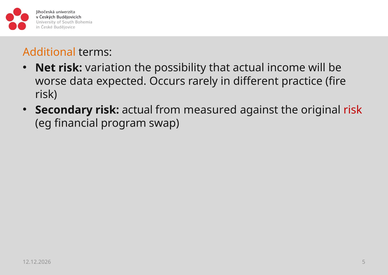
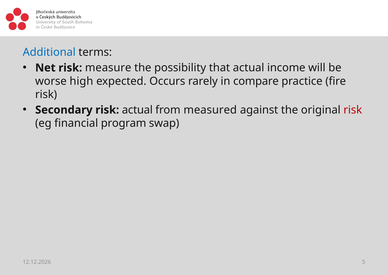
Additional colour: orange -> blue (49, 52)
variation: variation -> measure (108, 68)
data: data -> high (81, 81)
different: different -> compare (256, 81)
